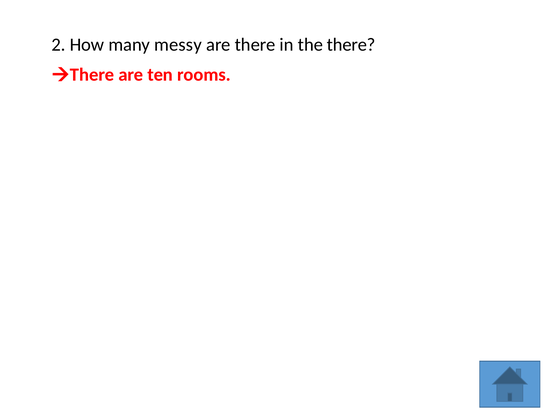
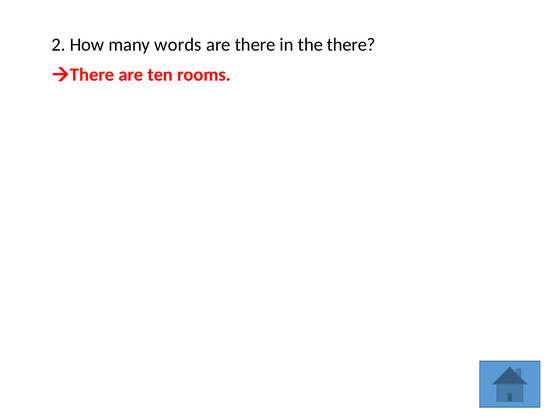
messy: messy -> words (178, 45)
